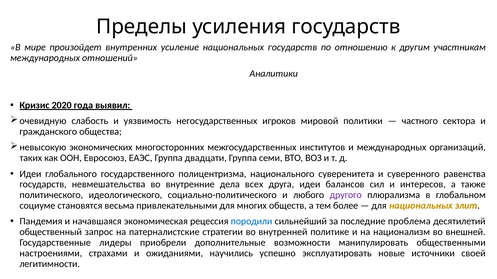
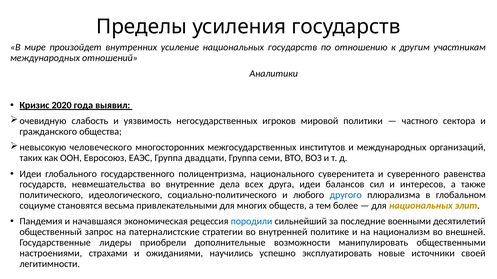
экономических: экономических -> человеческого (101, 148)
другого colour: purple -> blue (346, 195)
проблема: проблема -> военными (409, 222)
